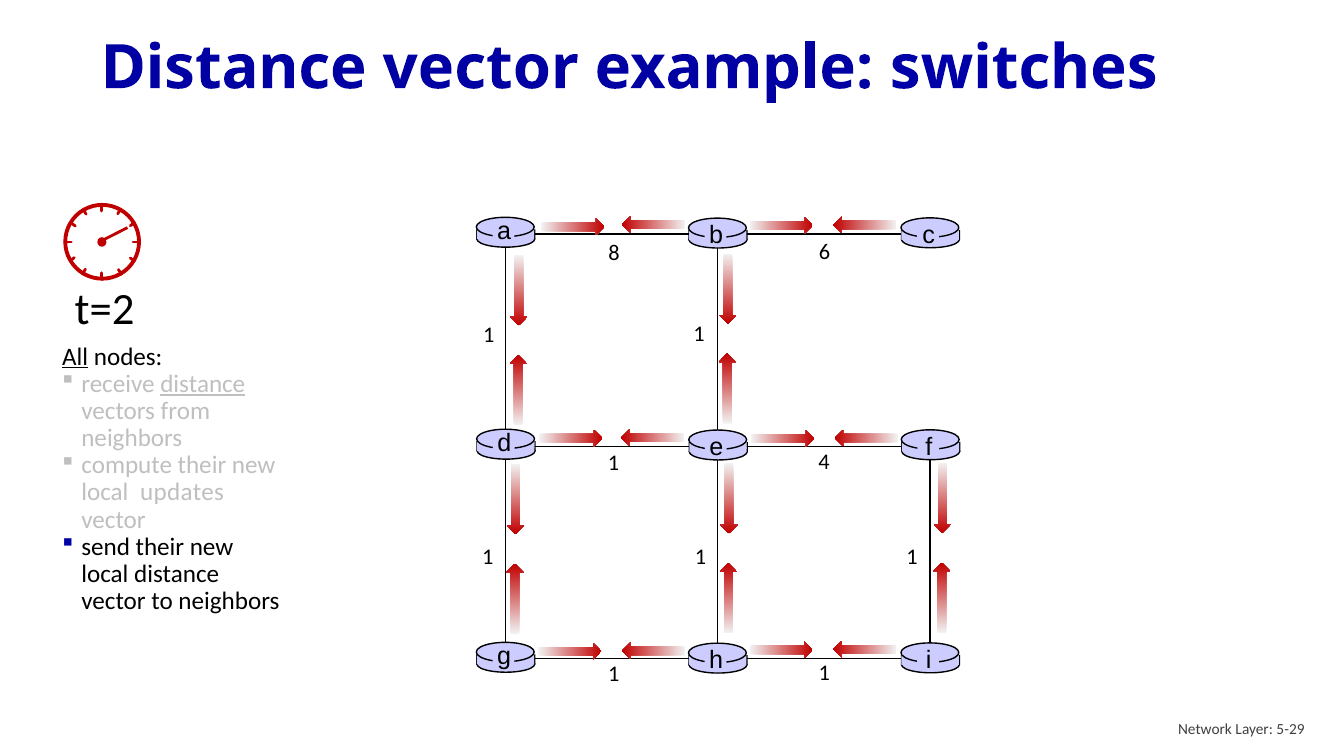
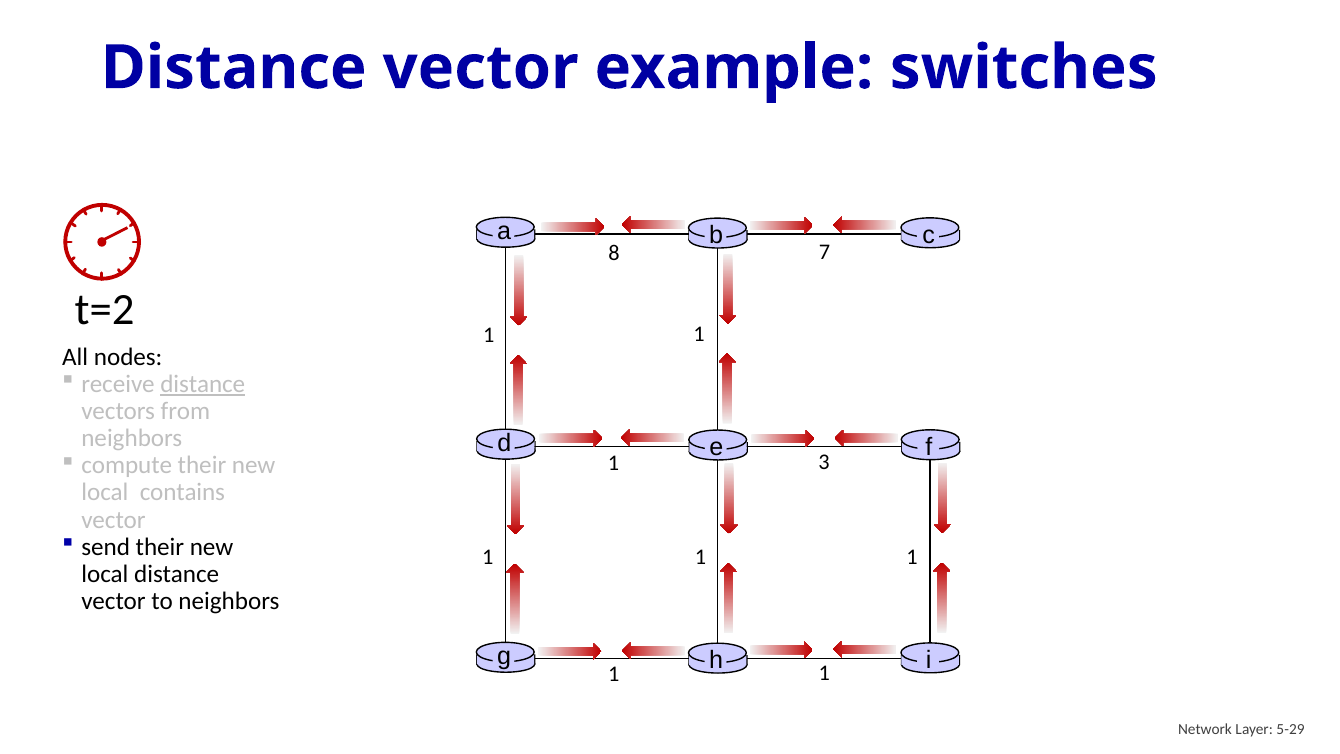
6: 6 -> 7 (824, 252)
All underline: present -> none (75, 357)
4: 4 -> 3 (824, 462)
updates: updates -> contains (182, 492)
